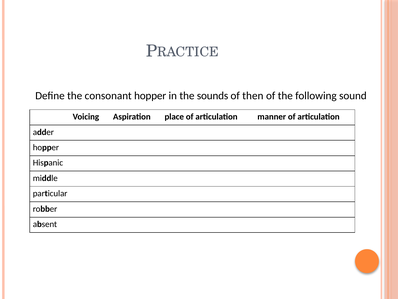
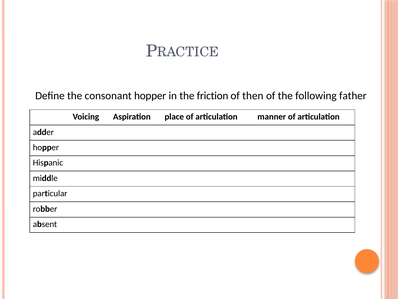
sounds: sounds -> friction (213, 96)
sound: sound -> father (353, 96)
